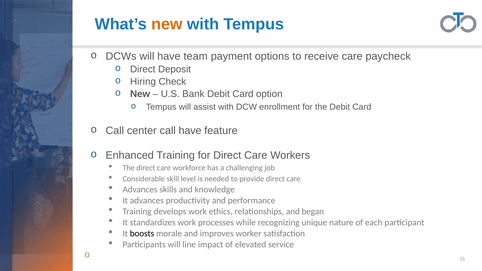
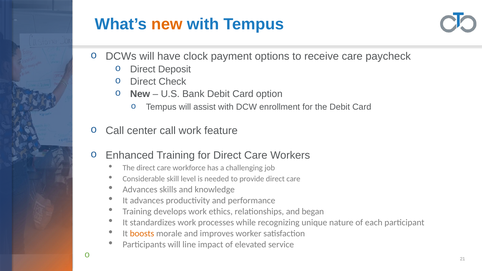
team: team -> clock (196, 56)
Hiring: Hiring -> Direct (143, 82)
call have: have -> work (190, 131)
boosts colour: black -> orange (142, 234)
